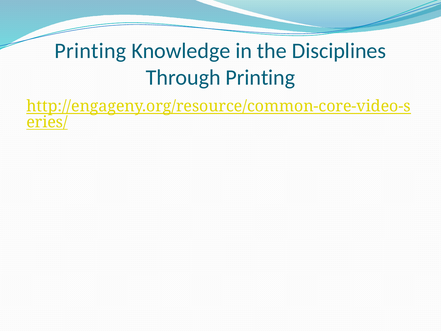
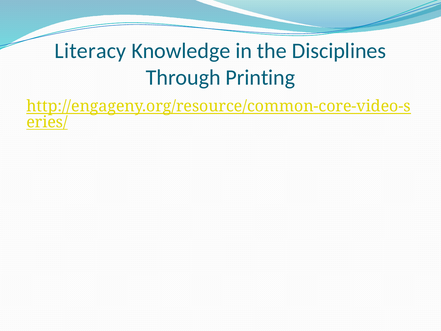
Printing: Printing -> Literacy (90, 51)
